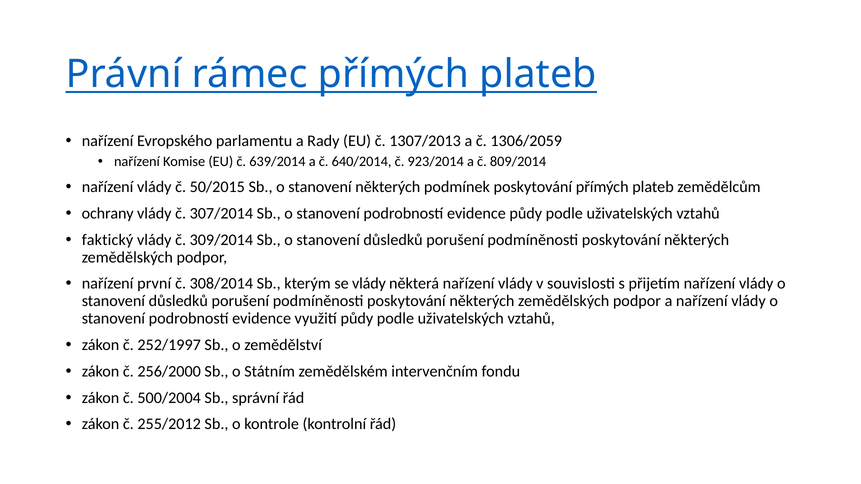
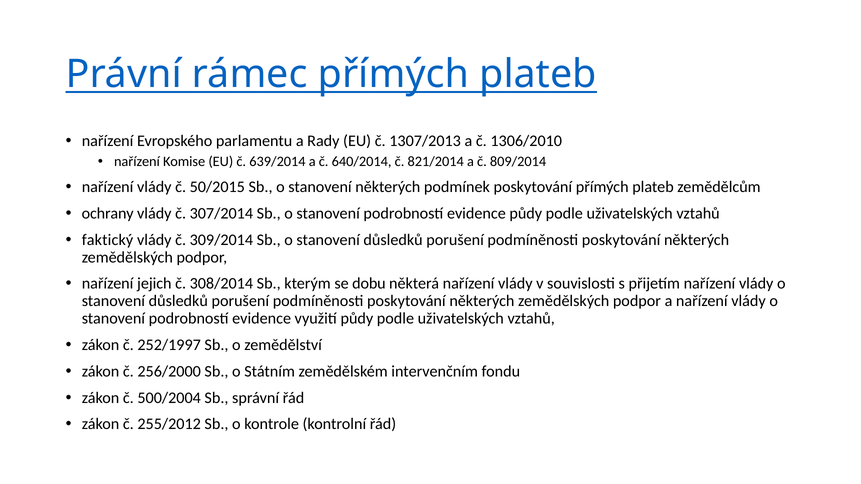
1306/2059: 1306/2059 -> 1306/2010 (526, 141)
923/2014: 923/2014 -> 821/2014 (436, 162)
první: první -> jejich (154, 284)
se vlády: vlády -> dobu (369, 284)
